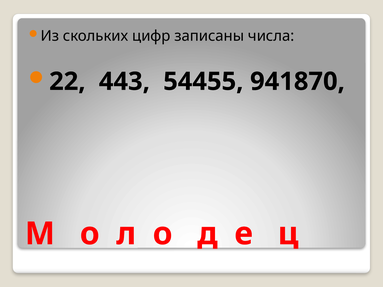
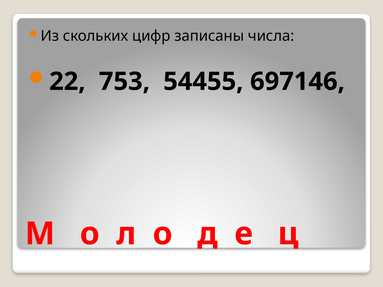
443: 443 -> 753 (124, 82)
941870: 941870 -> 697146 (297, 82)
